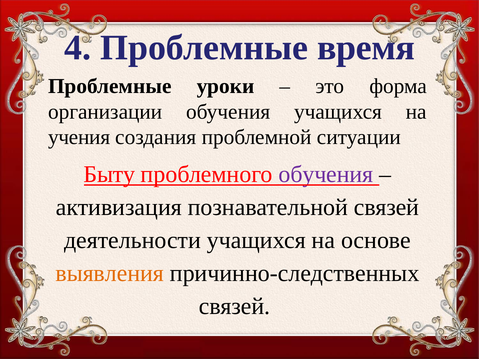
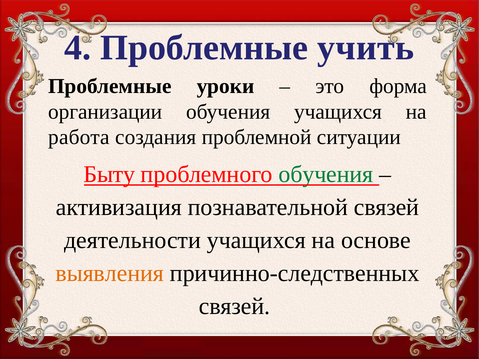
время: время -> учить (366, 48)
учения: учения -> работа (79, 137)
обучения colour: purple -> green (326, 174)
